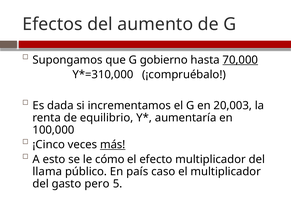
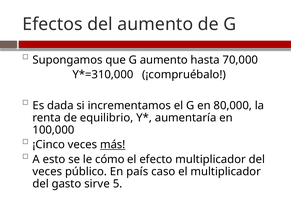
G gobierno: gobierno -> aumento (164, 60)
70,000 underline: present -> none (240, 60)
20,003: 20,003 -> 80,000 (233, 106)
llama: llama -> veces (47, 172)
pero: pero -> sirve (97, 184)
